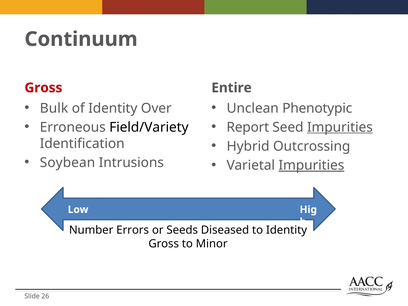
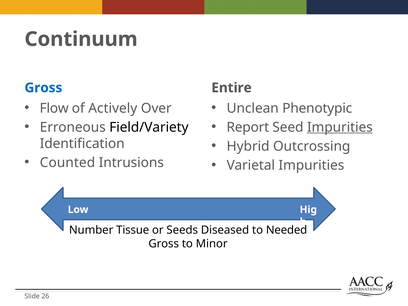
Gross colour: red -> blue (43, 88)
Bulk: Bulk -> Flow (54, 108)
of Identity: Identity -> Actively (113, 108)
Soybean: Soybean -> Counted (67, 163)
Impurities underline: present -> none (311, 165)
Errors: Errors -> Tissue (133, 230)
to Identity: Identity -> Needed (287, 230)
